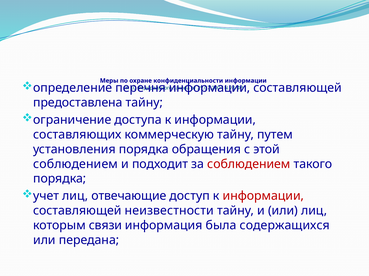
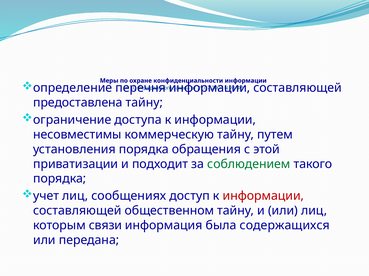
составляющих: составляющих -> несовместимы (77, 135)
соблюдением: соблюдением -> приватизации (76, 164)
соблюдением colour: red -> green (249, 164)
отвечающие: отвечающие -> сообщениях (129, 196)
неизвестности: неизвестности -> общественном (169, 211)
